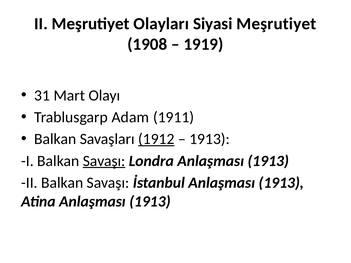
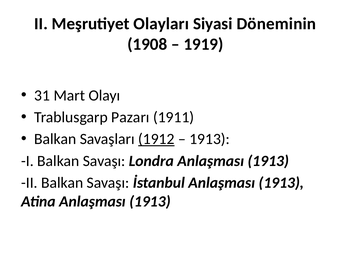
Siyasi Meşrutiyet: Meşrutiyet -> Döneminin (276, 24)
Adam: Adam -> Pazarı (130, 117)
Savaşı underline: present -> none (104, 161)
